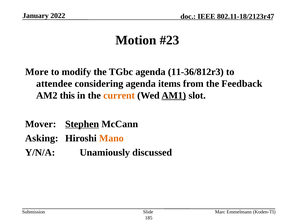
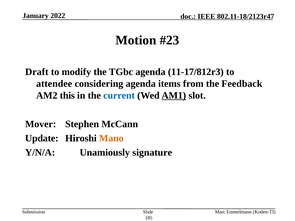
More: More -> Draft (37, 72)
11-36/812r3: 11-36/812r3 -> 11-17/812r3 (196, 72)
current colour: orange -> blue (119, 96)
Stephen underline: present -> none (82, 124)
Asking: Asking -> Update (42, 138)
discussed: discussed -> signature (152, 153)
